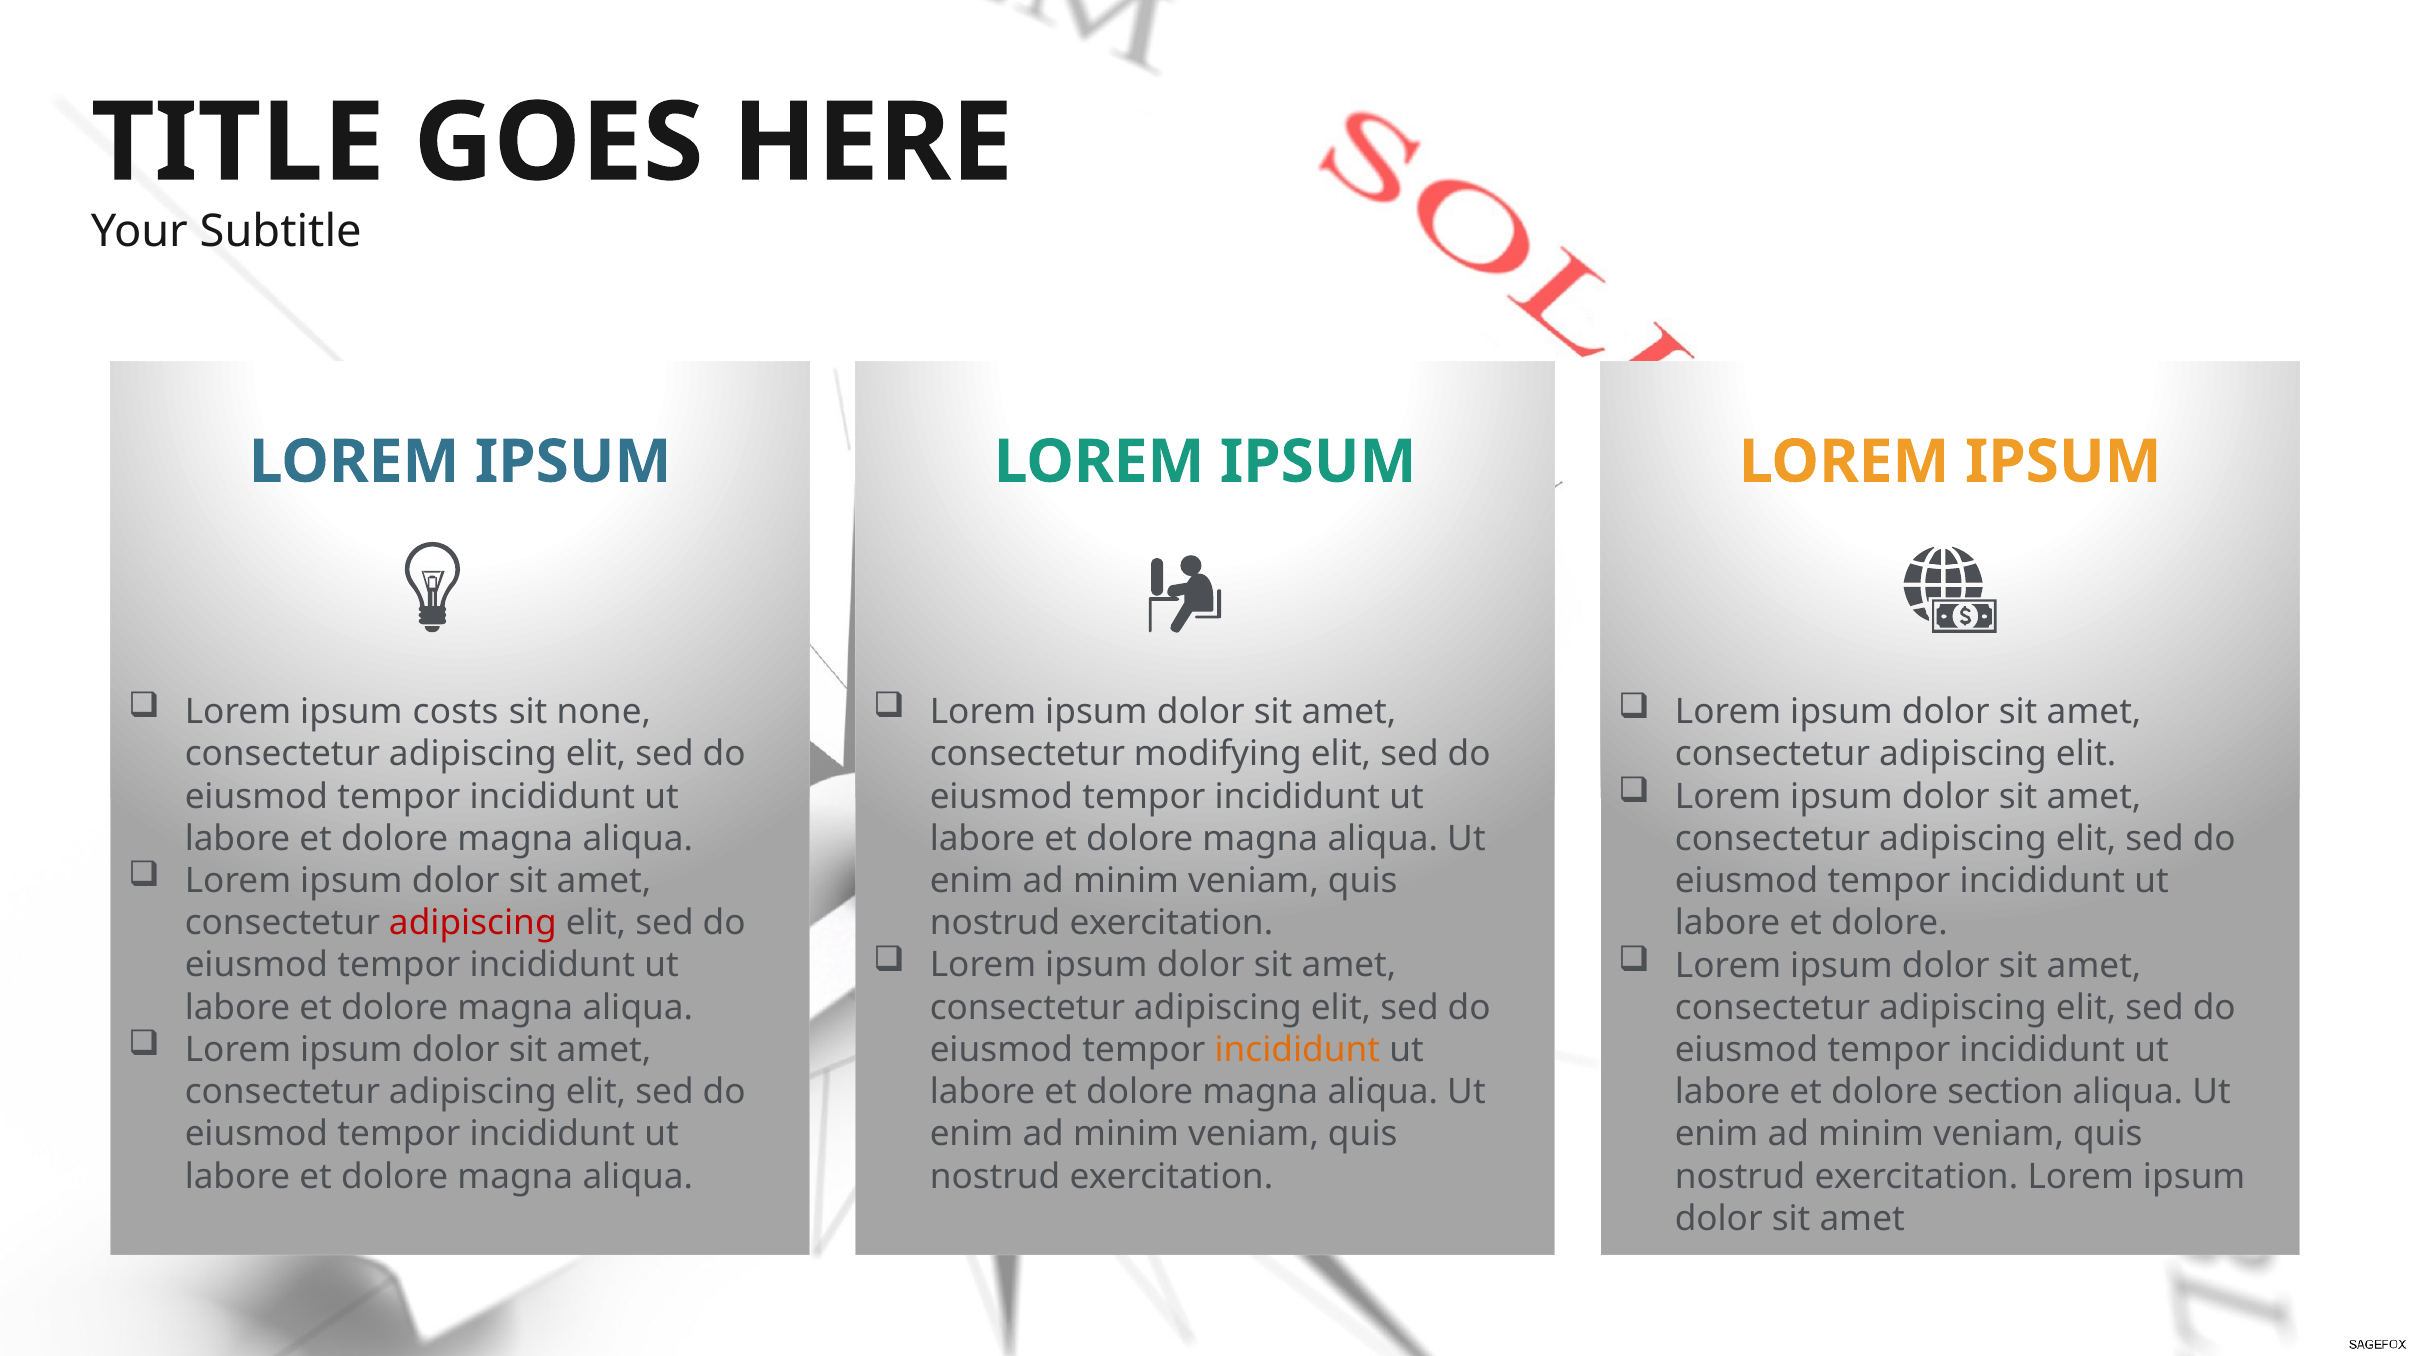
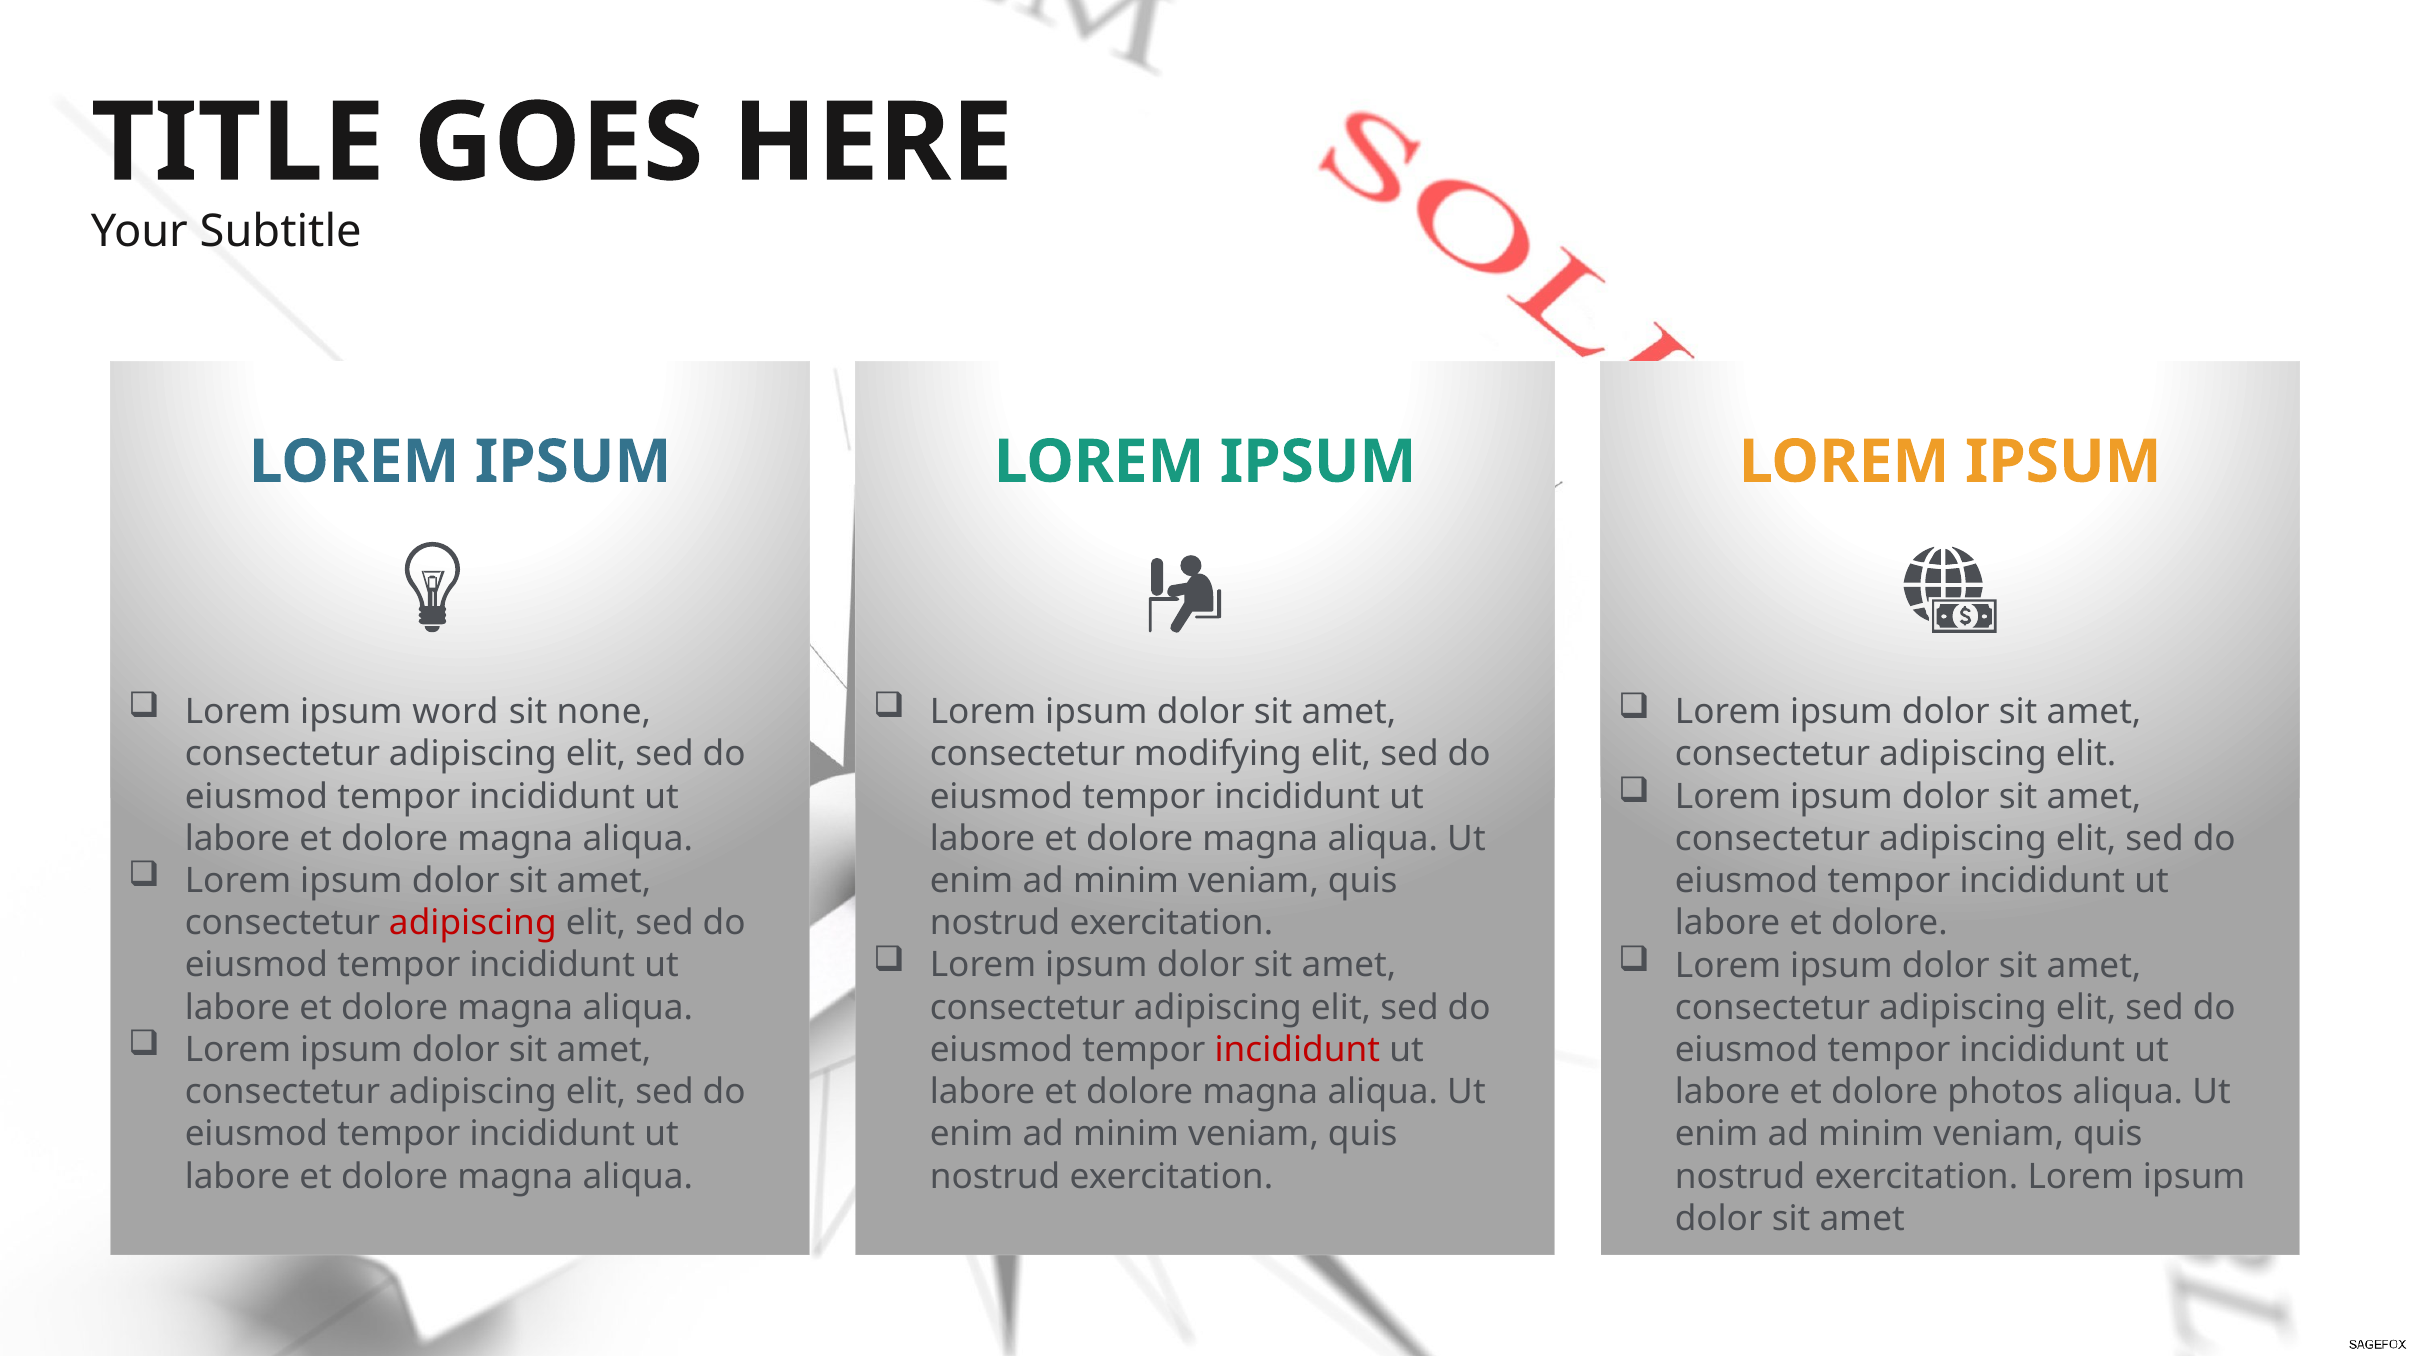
costs: costs -> word (456, 712)
incididunt colour: orange -> red (1297, 1050)
section: section -> photos (2005, 1092)
